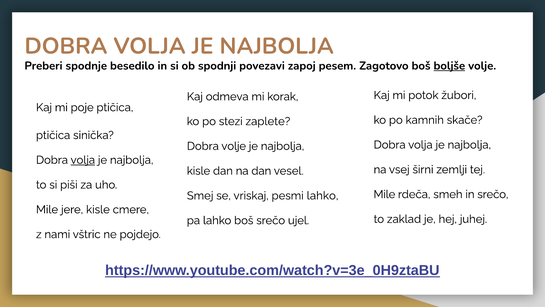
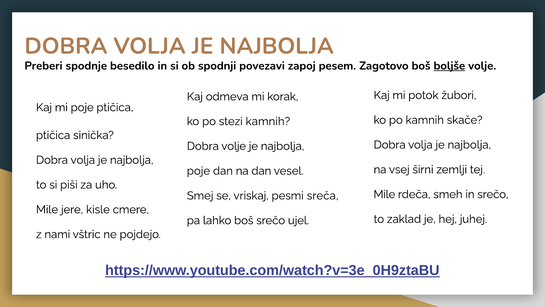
stezi zaplete: zaplete -> kamnih (268, 121)
volja underline: present -> none (83, 160)
kisle: kisle -> poje (198, 171)
pesmi lahko: lahko -> sreča (323, 195)
